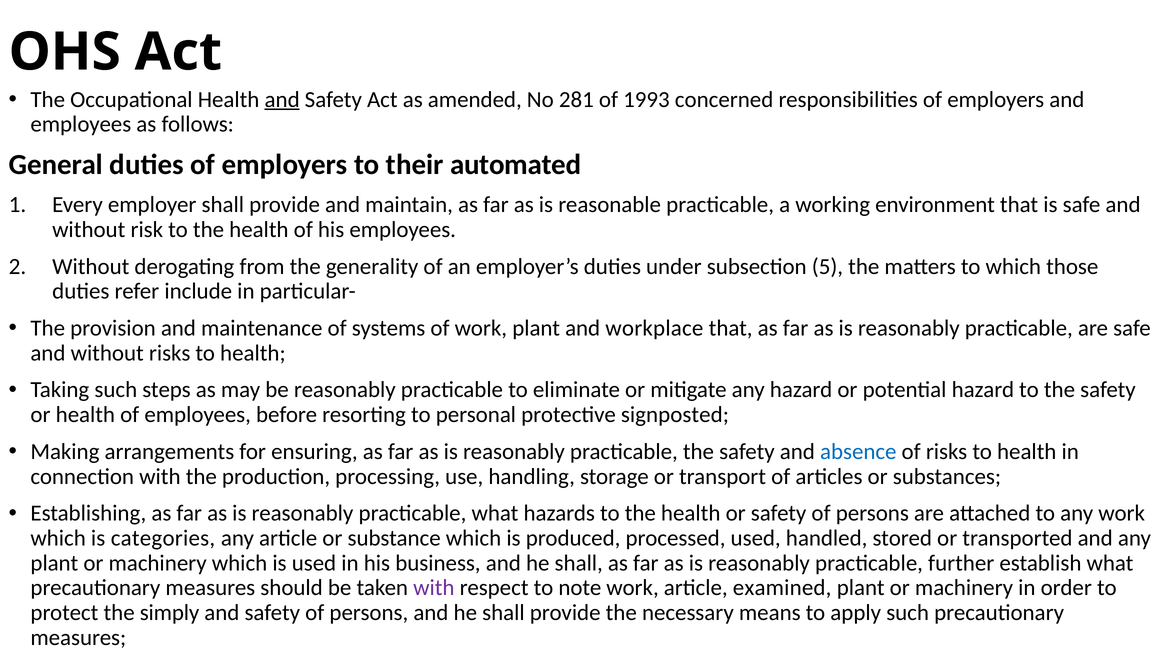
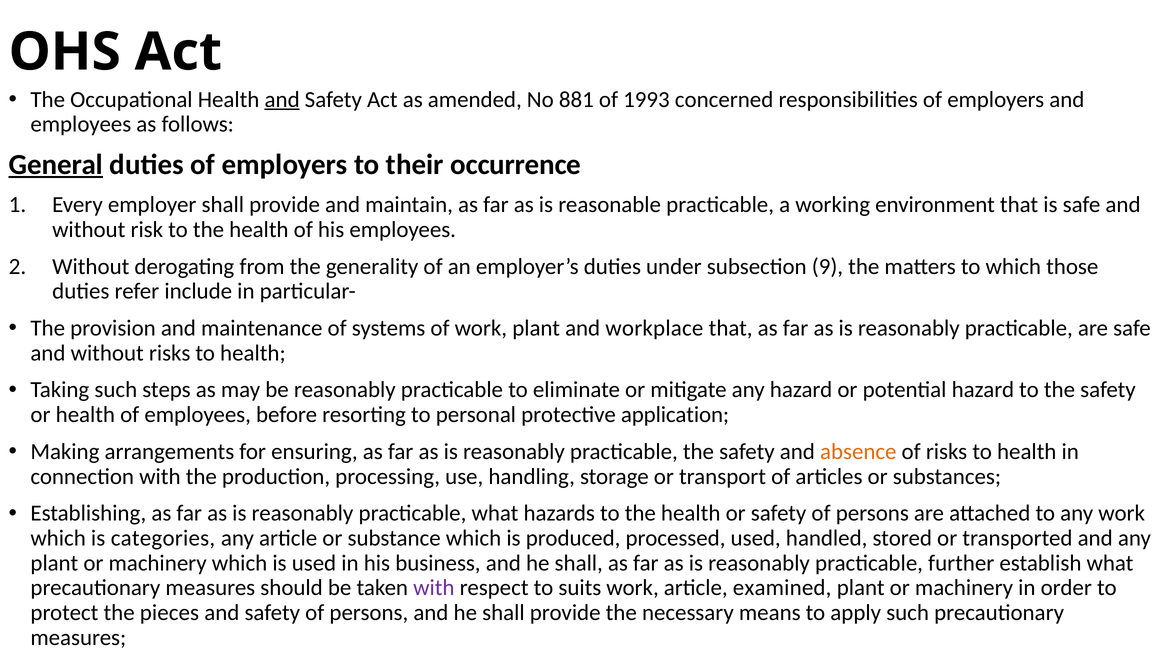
281: 281 -> 881 (576, 100)
General underline: none -> present (56, 165)
automated: automated -> occurrence (516, 165)
5: 5 -> 9 (827, 266)
signposted: signposted -> application (675, 415)
absence colour: blue -> orange (858, 452)
note: note -> suits (580, 588)
simply: simply -> pieces (169, 613)
